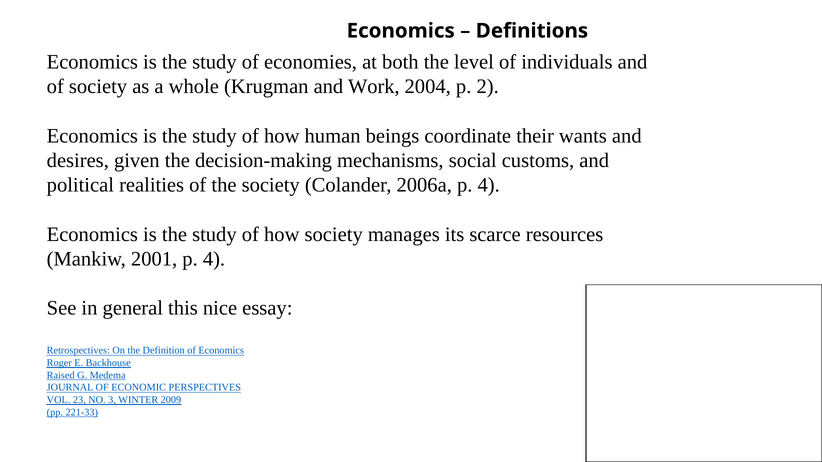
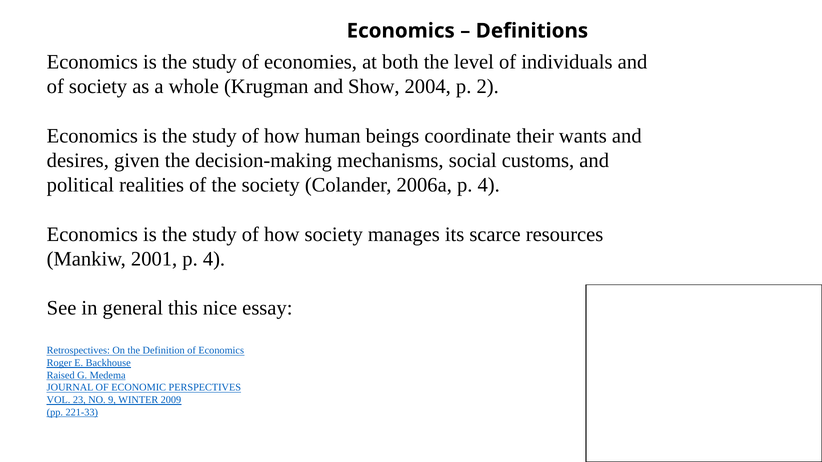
Work: Work -> Show (374, 87)
3: 3 -> 9 (112, 400)
